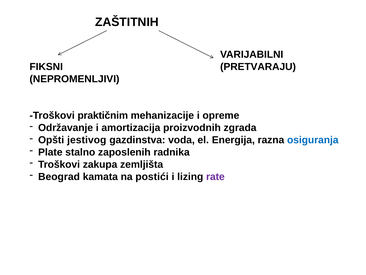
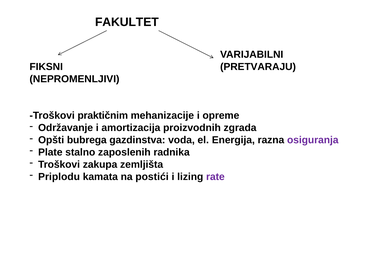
ZAŠTITNIH: ZAŠTITNIH -> FAKULTET (127, 22)
jestivog: jestivog -> bubrega (87, 140)
osiguranja colour: blue -> purple (313, 140)
Beograd: Beograd -> Priplodu (59, 176)
